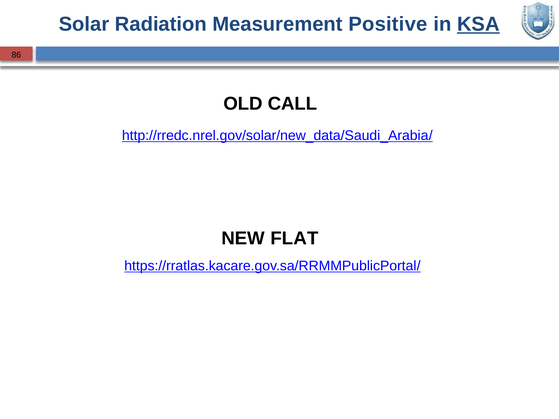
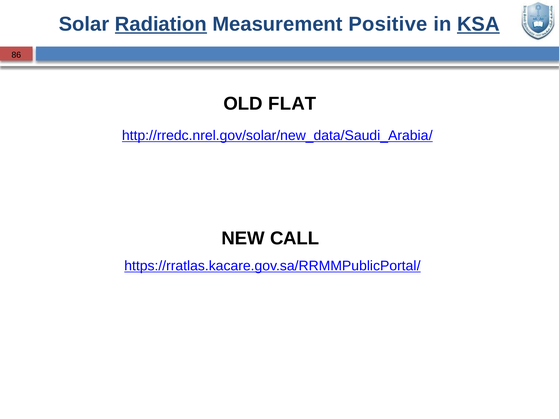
Radiation underline: none -> present (161, 24)
CALL: CALL -> FLAT (292, 104)
FLAT: FLAT -> CALL (295, 239)
